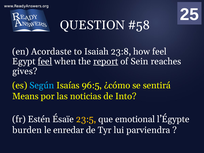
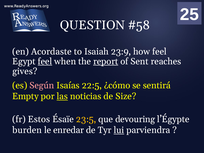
23:8: 23:8 -> 23:9 (121, 52)
Sein: Sein -> Sent (139, 61)
Según colour: light blue -> pink (42, 85)
96:5: 96:5 -> 22:5 (92, 85)
Means: Means -> Empty (25, 96)
las underline: none -> present (62, 96)
Into: Into -> Size (126, 96)
Estén: Estén -> Estos (39, 119)
emotional: emotional -> devouring (135, 119)
lui underline: none -> present (119, 130)
